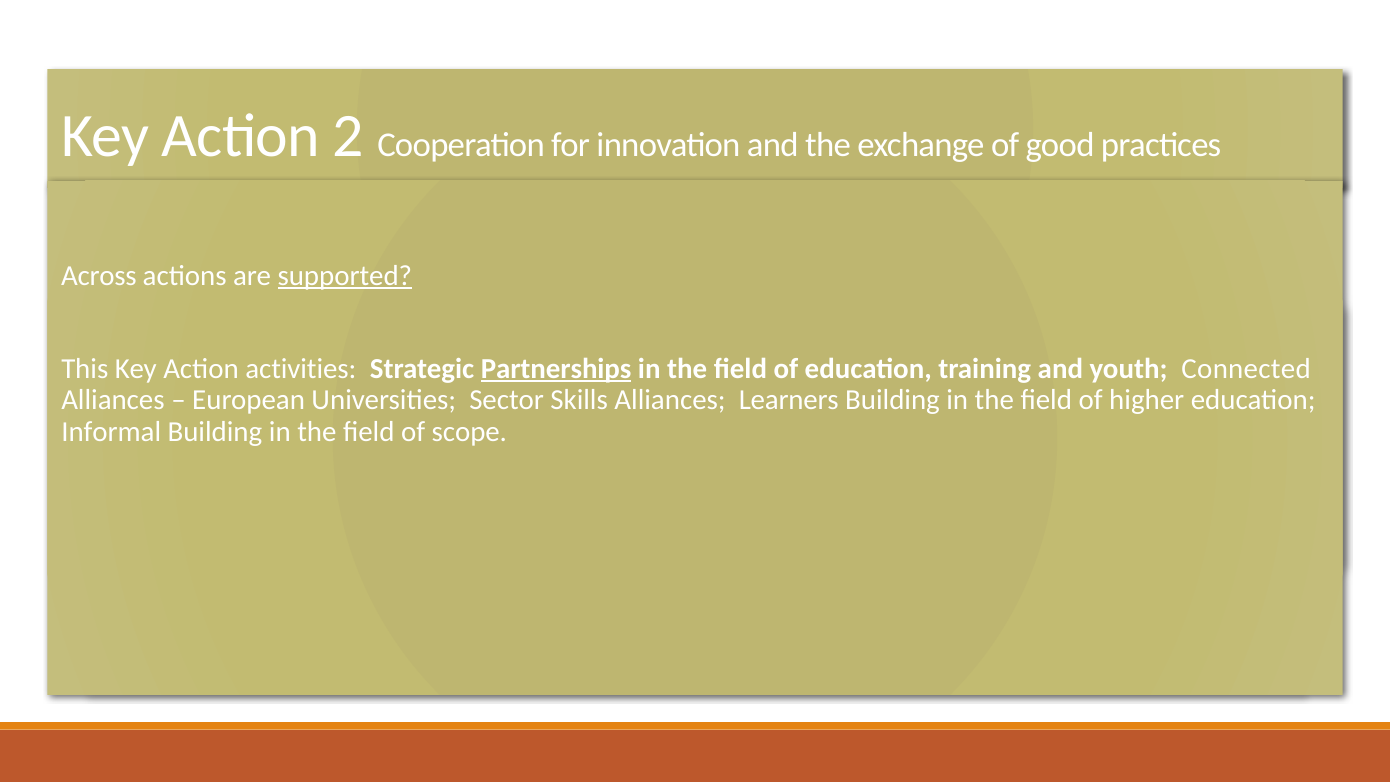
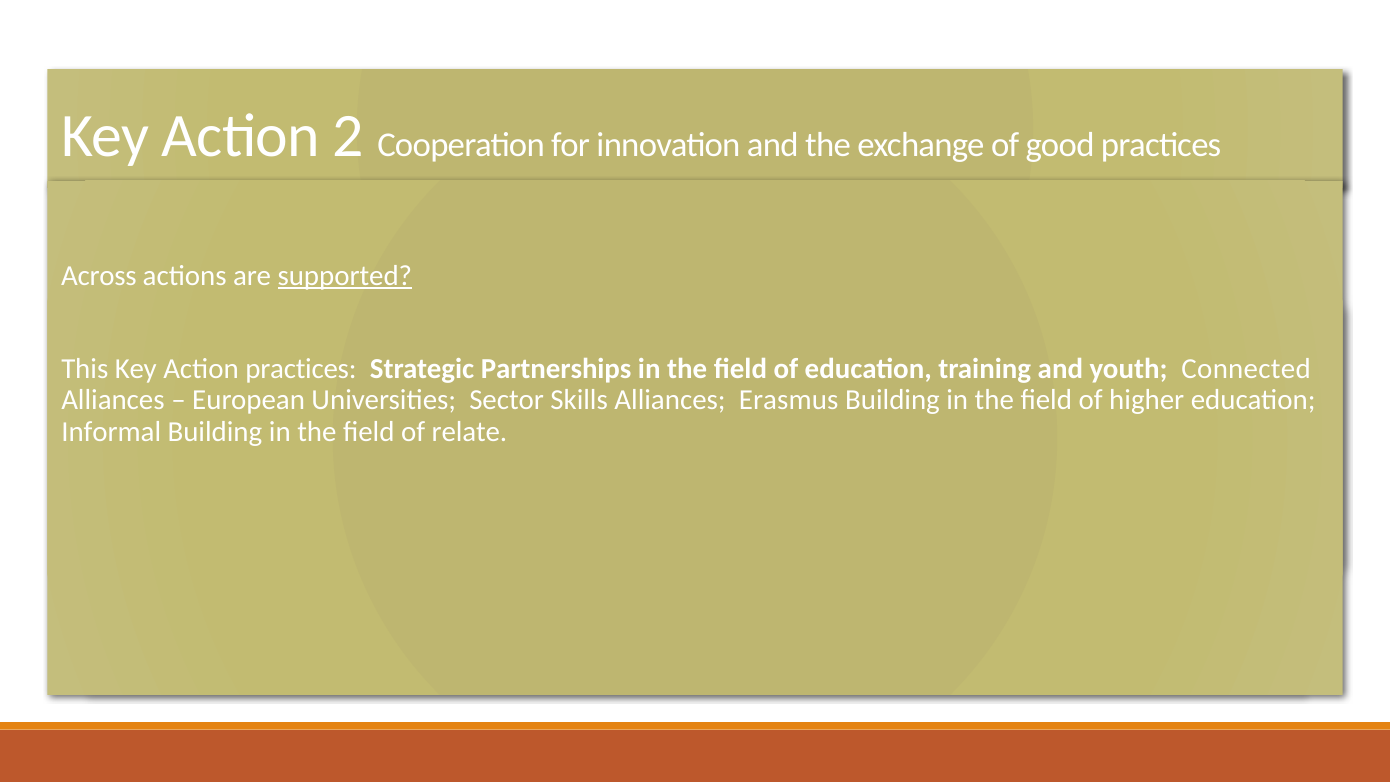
Action activities: activities -> practices (301, 369)
Partnerships underline: present -> none (556, 369)
Learners: Learners -> Erasmus (789, 400)
scope: scope -> relate (469, 431)
